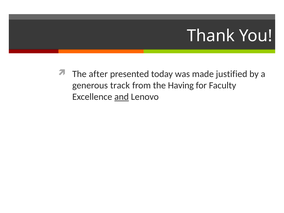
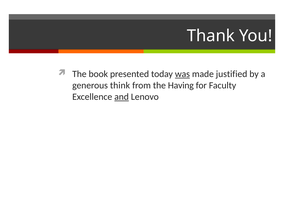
after: after -> book (98, 74)
was underline: none -> present (182, 74)
track: track -> think (120, 85)
